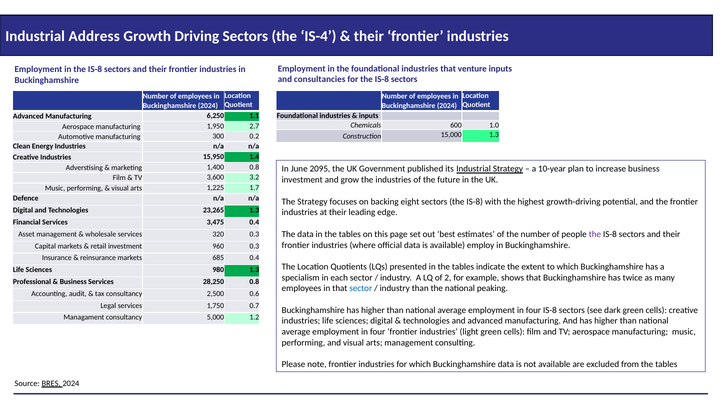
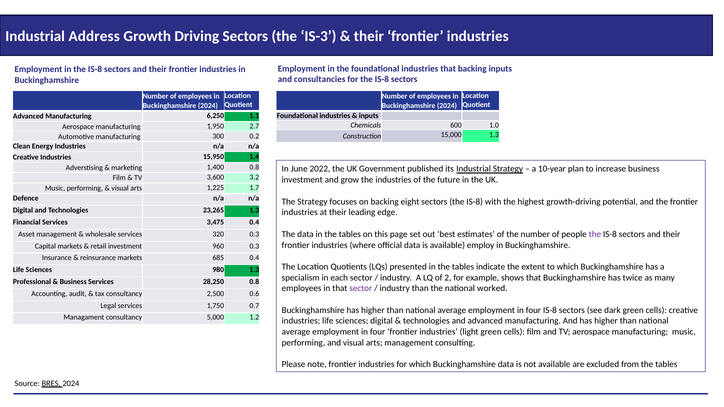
IS-4: IS-4 -> IS-3 (318, 37)
that venture: venture -> backing (472, 69)
2095: 2095 -> 2022 (320, 169)
sector colour: blue -> purple (361, 289)
peaking: peaking -> worked (492, 289)
